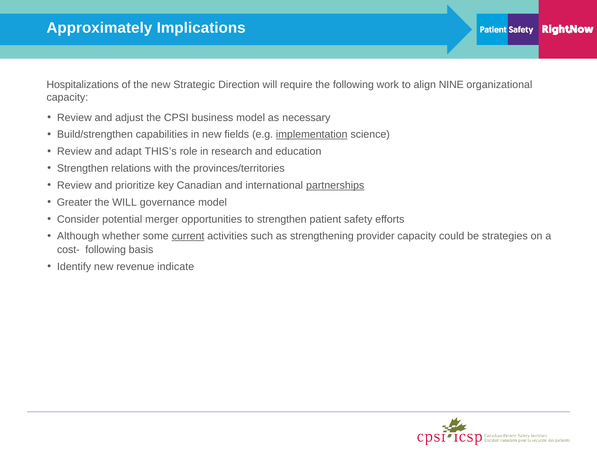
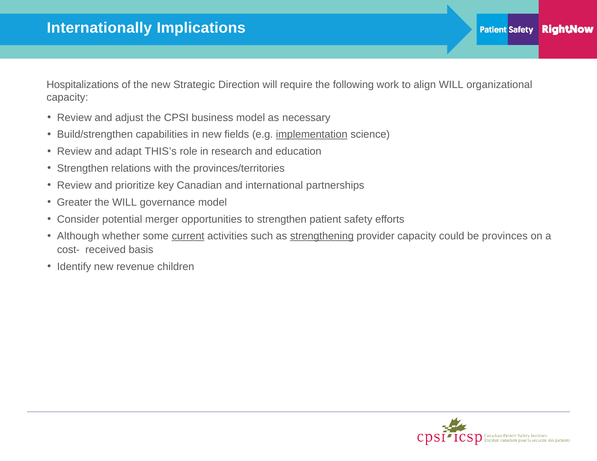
Approximately: Approximately -> Internationally (99, 28)
align NINE: NINE -> WILL (451, 85)
partnerships underline: present -> none (335, 185)
strengthening underline: none -> present (322, 236)
strategies: strategies -> provinces (505, 236)
cost- following: following -> received (106, 250)
indicate: indicate -> children (176, 267)
